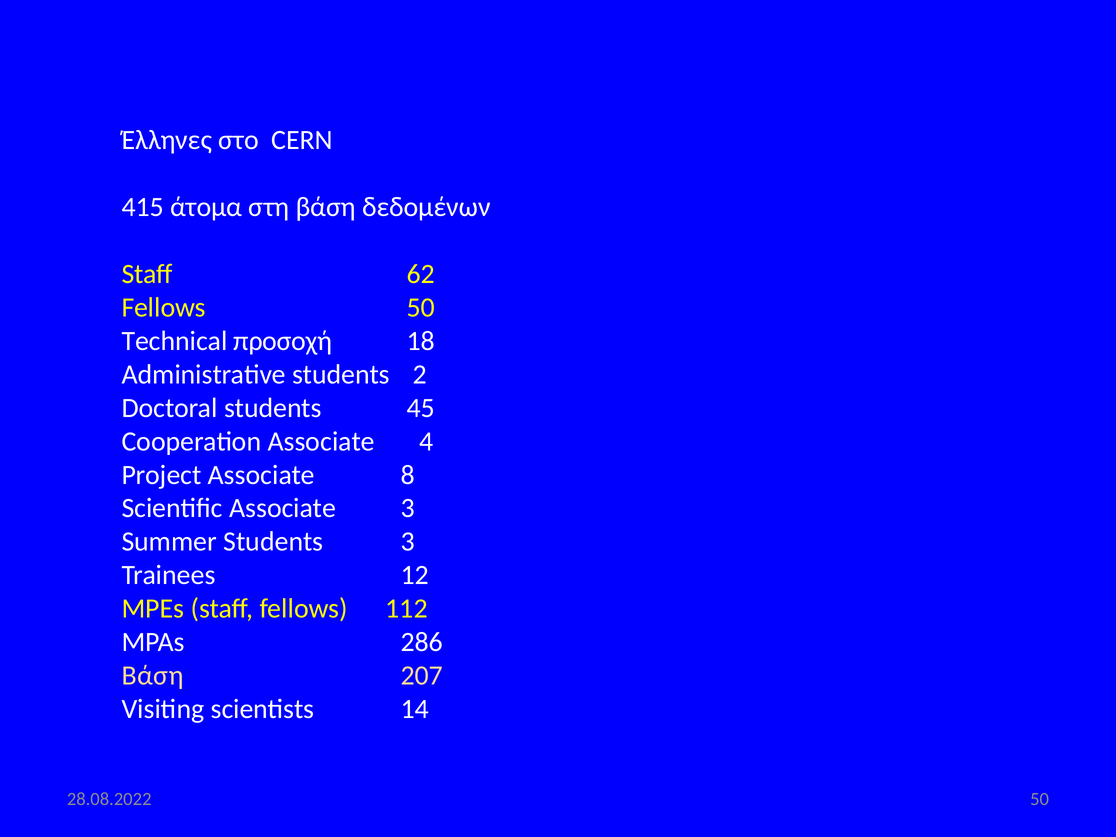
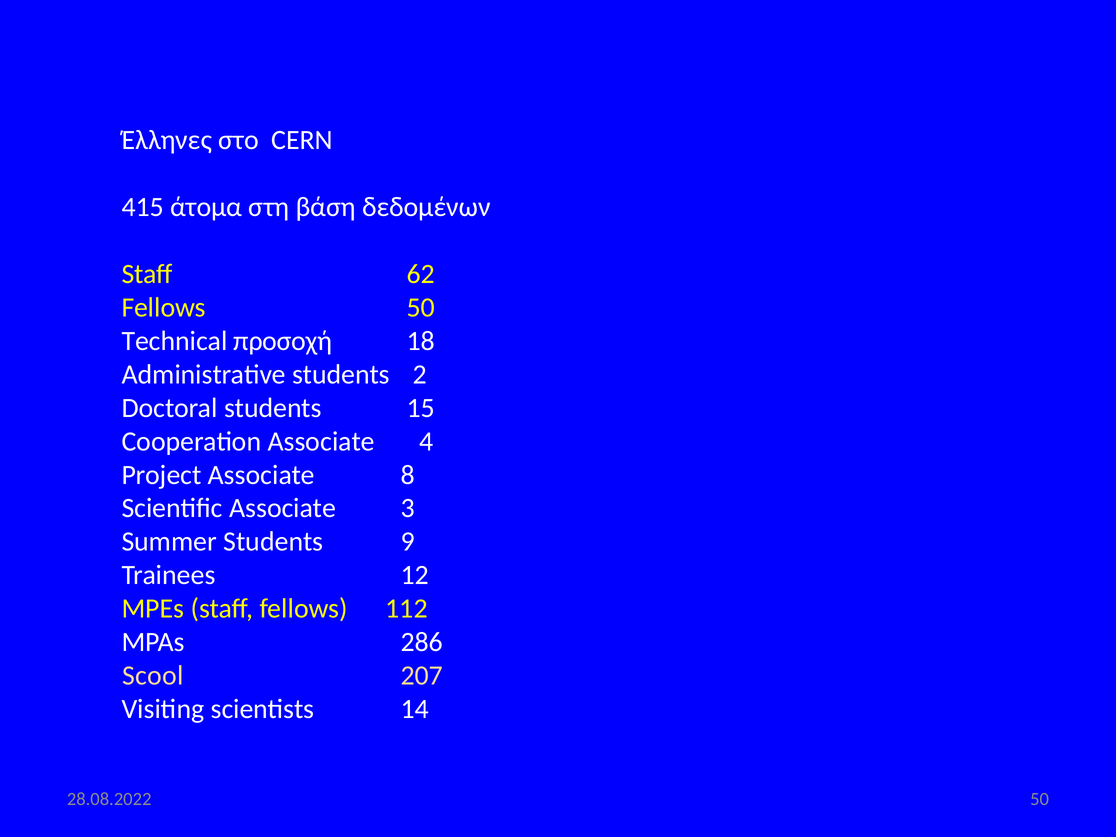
45: 45 -> 15 (421, 408)
Students 3: 3 -> 9 (408, 542)
Βάση: Βάση -> Scool (153, 676)
